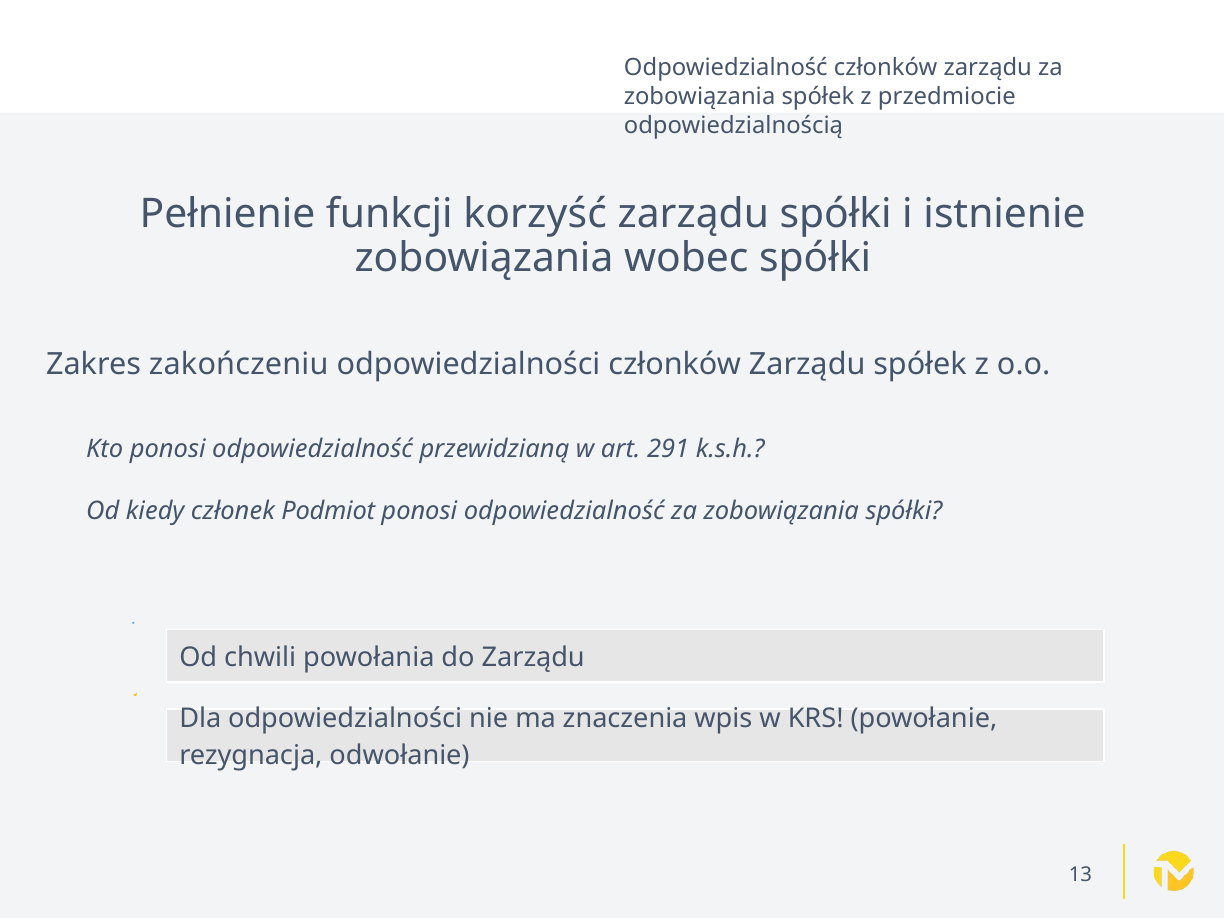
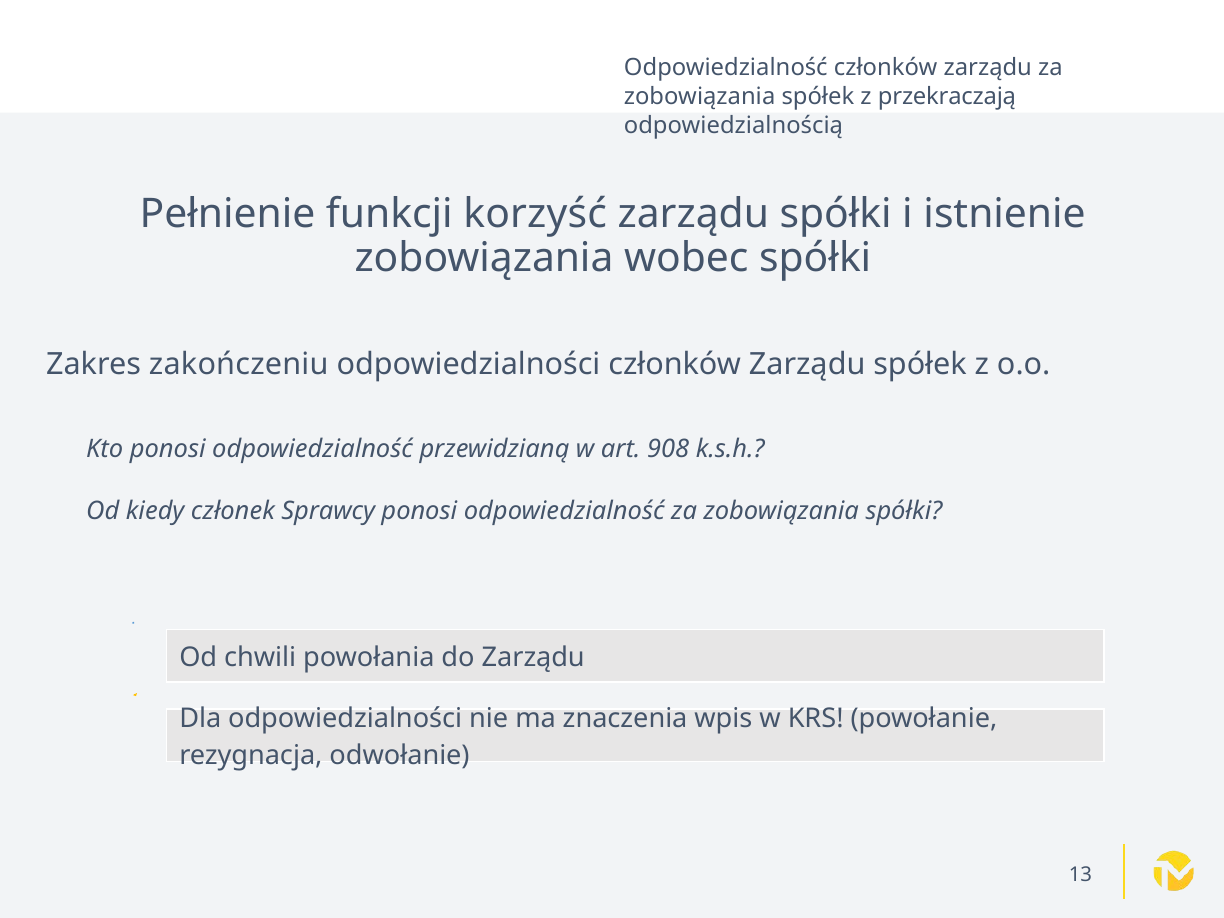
przedmiocie: przedmiocie -> przekraczają (947, 97)
291: 291 -> 908 (668, 450)
Podmiot: Podmiot -> Sprawcy (328, 511)
